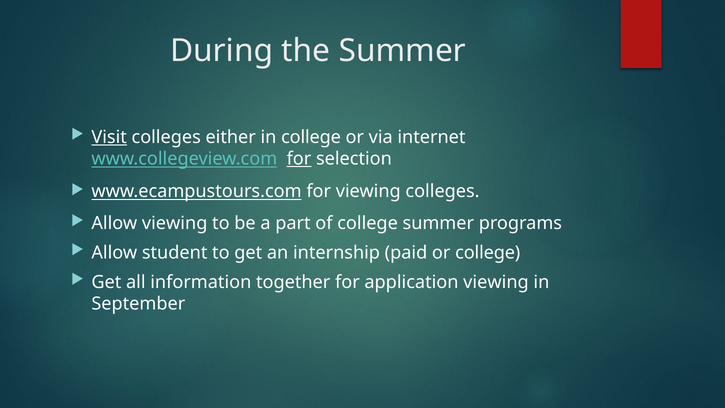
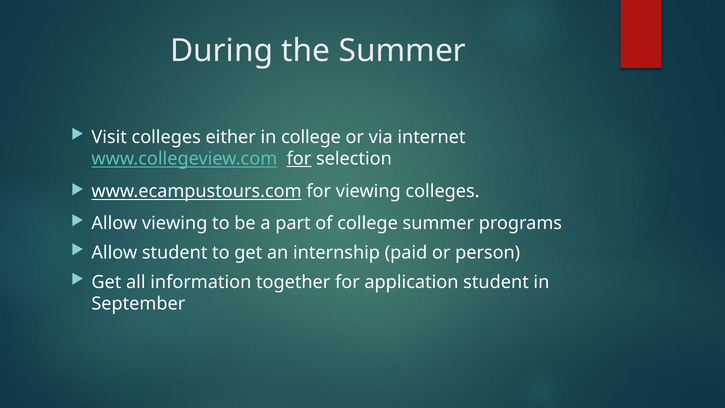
Visit underline: present -> none (109, 137)
or college: college -> person (488, 253)
application viewing: viewing -> student (496, 282)
